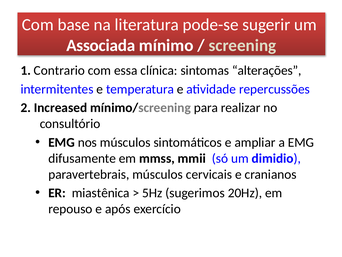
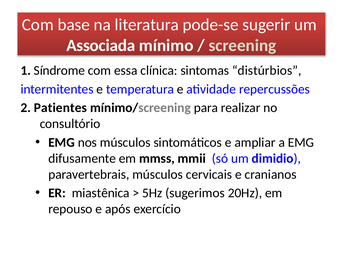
Contrario: Contrario -> Síndrome (59, 70)
alterações: alterações -> distúrbios (267, 70)
Increased: Increased -> Patientes (60, 108)
